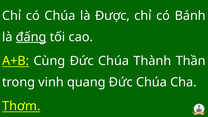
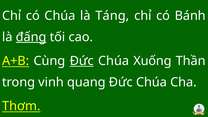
Được: Được -> Táng (112, 16)
Đức underline: none -> present (82, 61)
Thành: Thành -> Xuống (152, 61)
